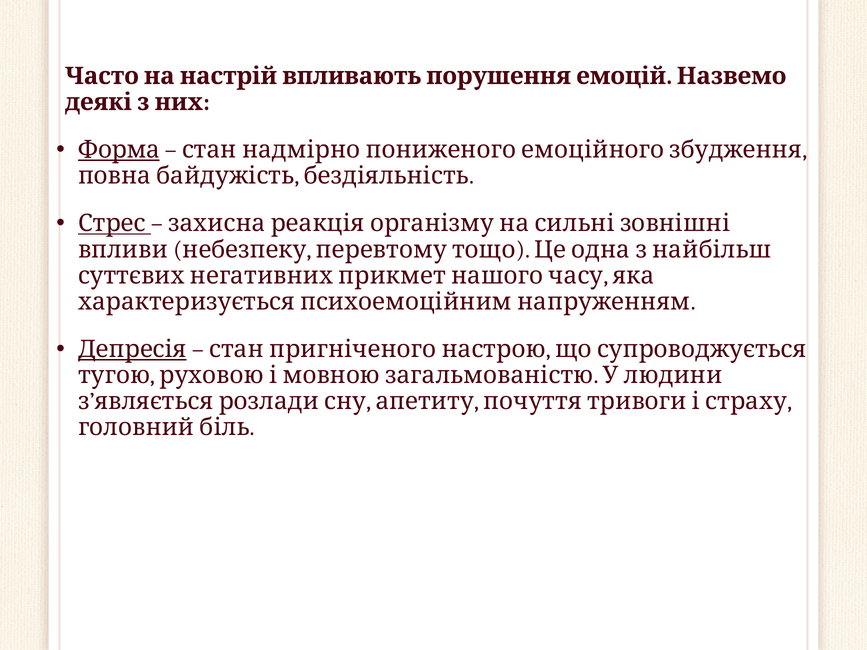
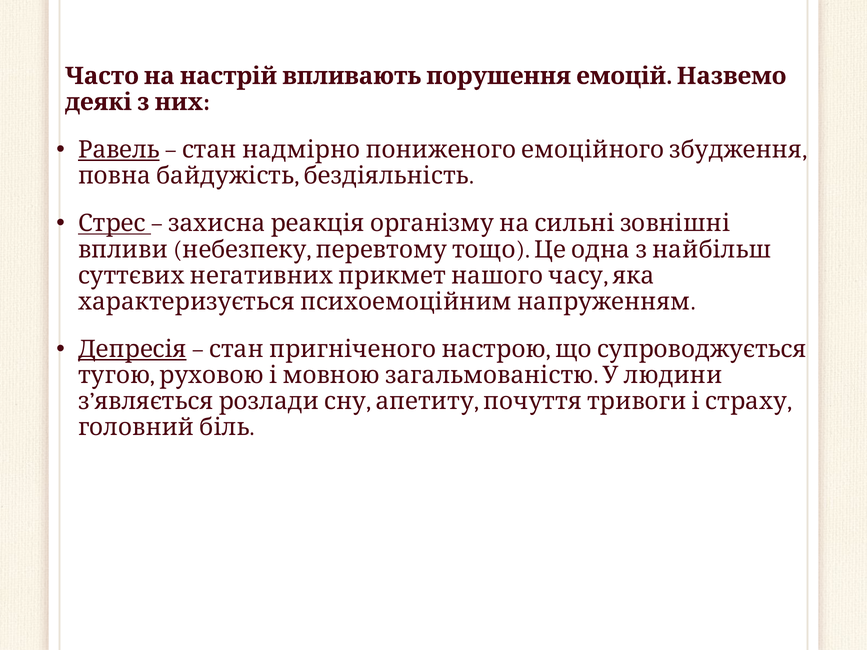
Форма: Форма -> Равель (119, 150)
